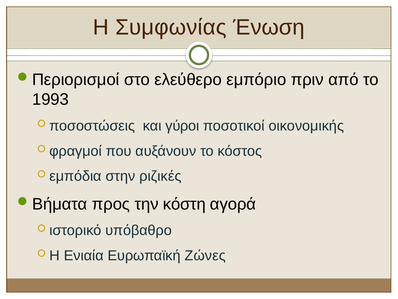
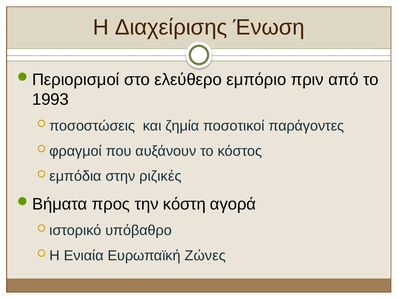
Συμφωνίας: Συμφωνίας -> Διαχείρισης (171, 27)
γύροι: γύροι -> ζημία (182, 126)
οικονομικής: οικονομικής -> παράγοντες (306, 126)
